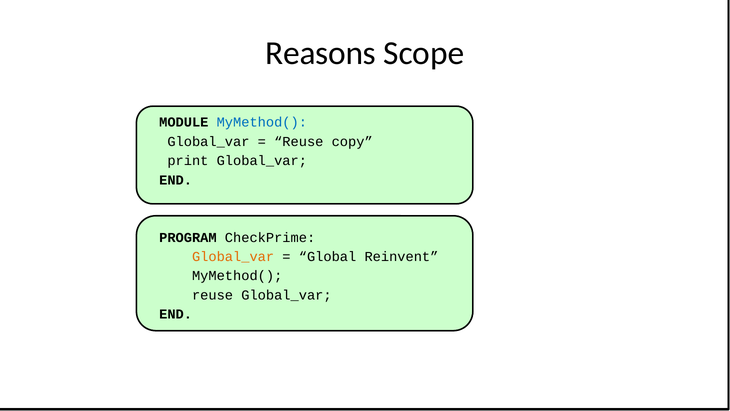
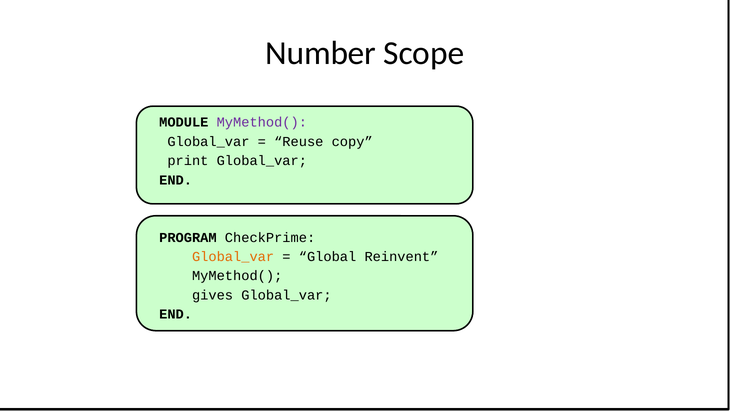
Reasons: Reasons -> Number (321, 53)
MyMethod( colour: blue -> purple (262, 122)
reuse: reuse -> gives (213, 295)
